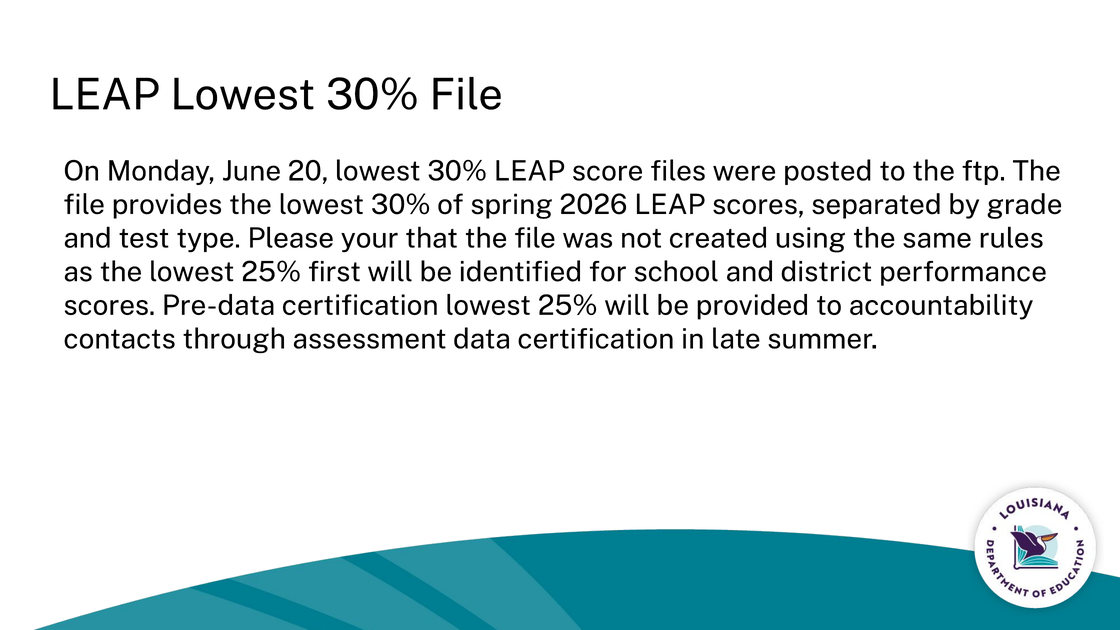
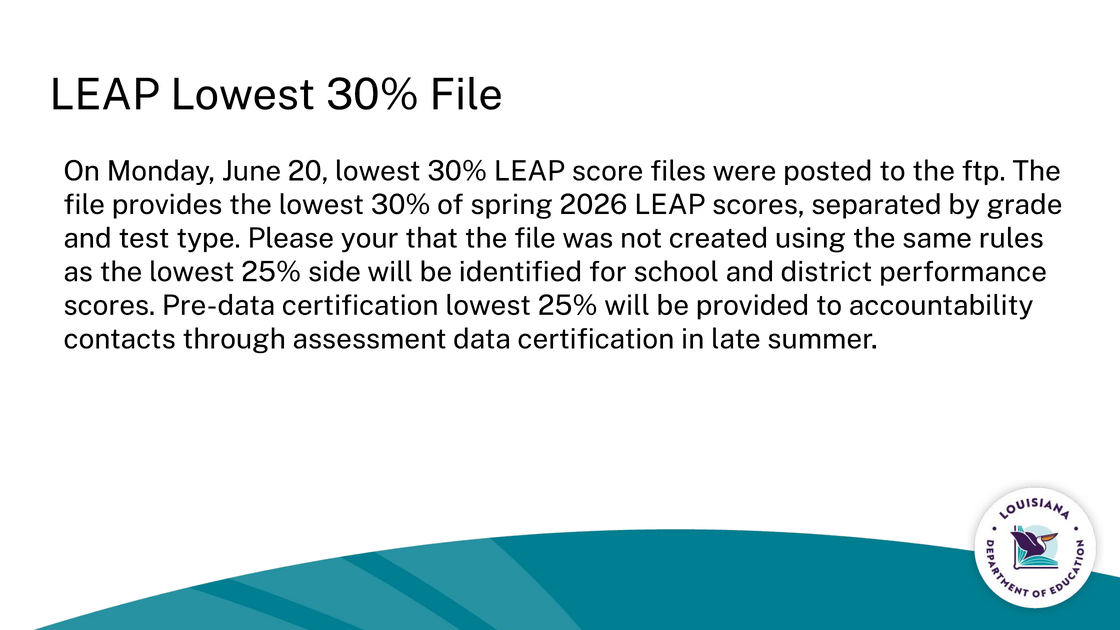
first: first -> side (334, 272)
